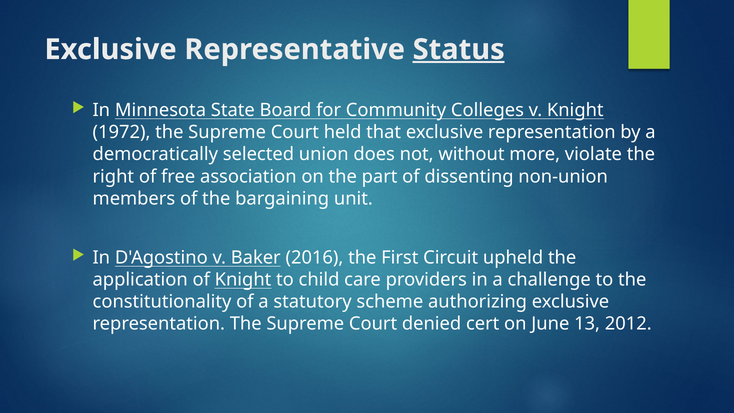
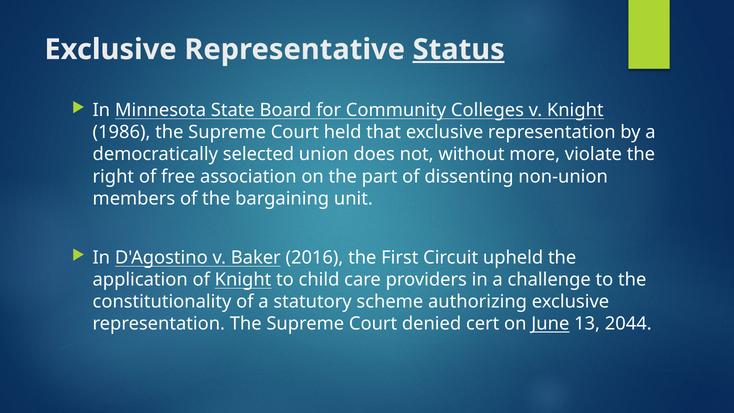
1972: 1972 -> 1986 (122, 132)
June underline: none -> present (550, 324)
2012: 2012 -> 2044 (628, 324)
